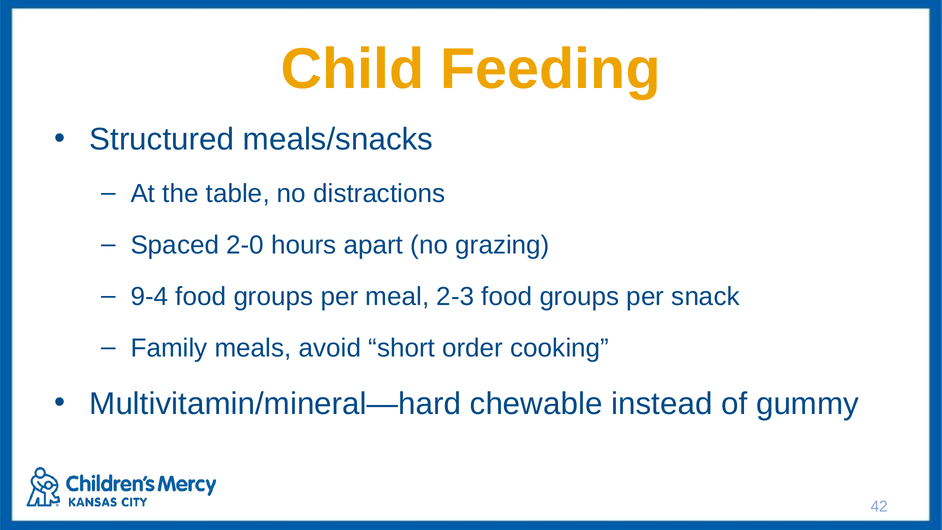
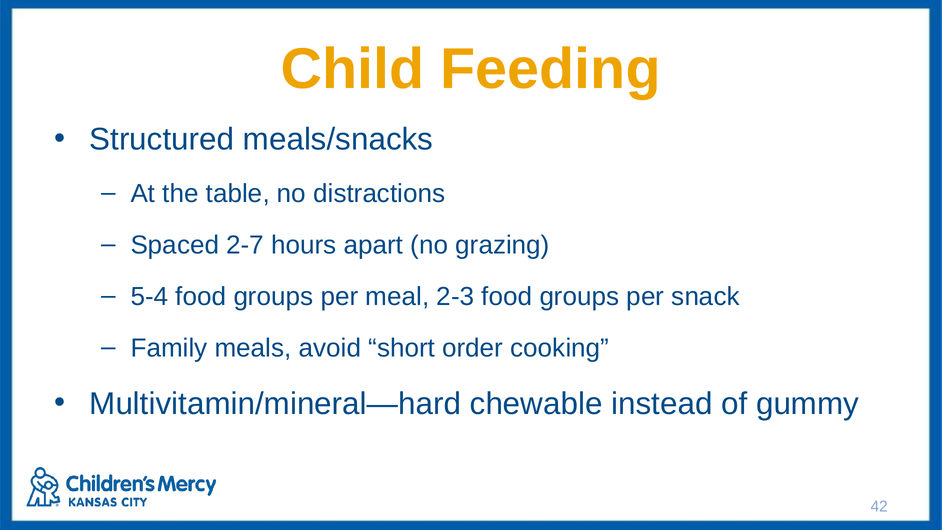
2-0: 2-0 -> 2-7 (245, 245)
9-4: 9-4 -> 5-4 (149, 296)
